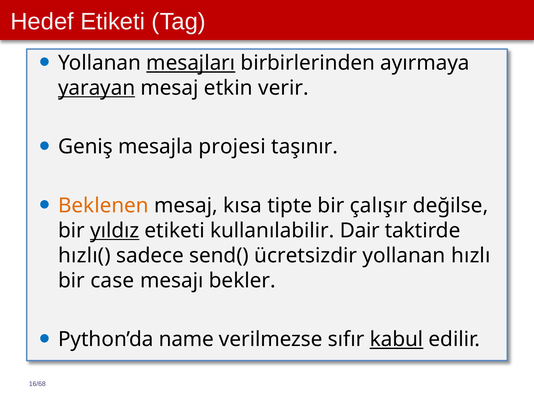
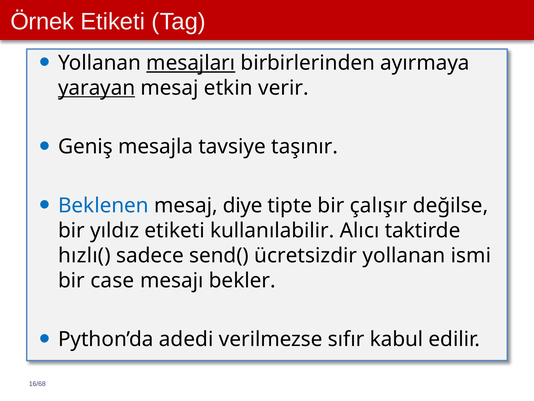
Hedef: Hedef -> Örnek (42, 22)
projesi: projesi -> tavsiye (232, 147)
Beklenen colour: orange -> blue (103, 205)
kısa: kısa -> diye (243, 205)
yıldız underline: present -> none (115, 230)
Dair: Dair -> Alıcı (360, 230)
hızlı: hızlı -> ismi (471, 255)
name: name -> adedi (186, 339)
kabul underline: present -> none (396, 339)
